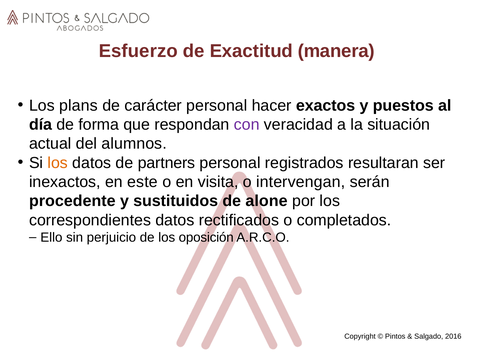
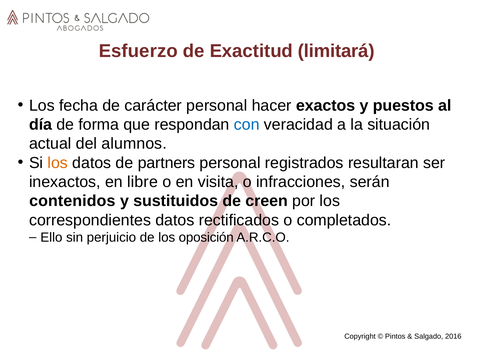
manera: manera -> limitará (336, 51)
plans: plans -> fecha (79, 105)
con colour: purple -> blue (247, 125)
este: este -> libre (143, 182)
intervengan: intervengan -> infracciones (301, 182)
procedente: procedente -> contenidos (72, 201)
alone: alone -> creen (267, 201)
